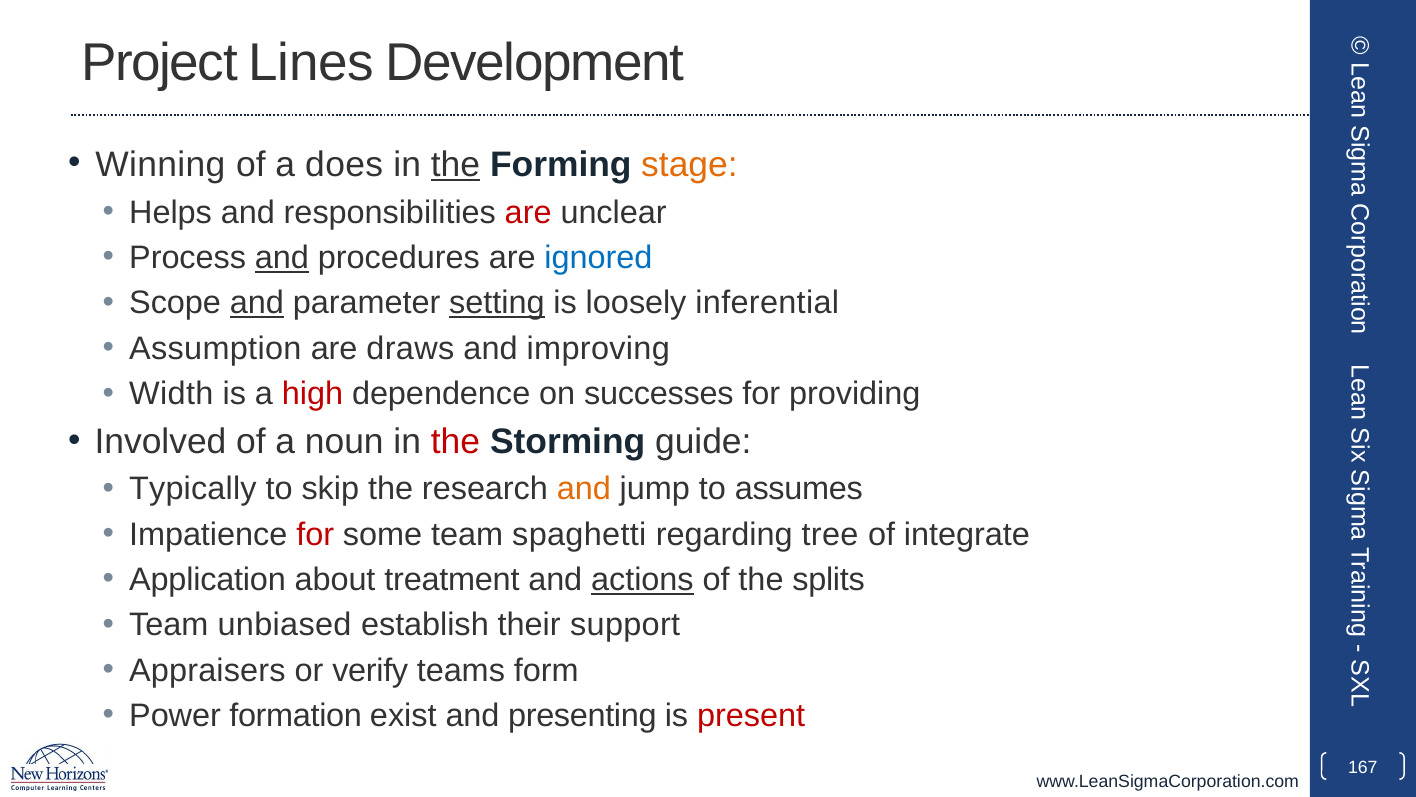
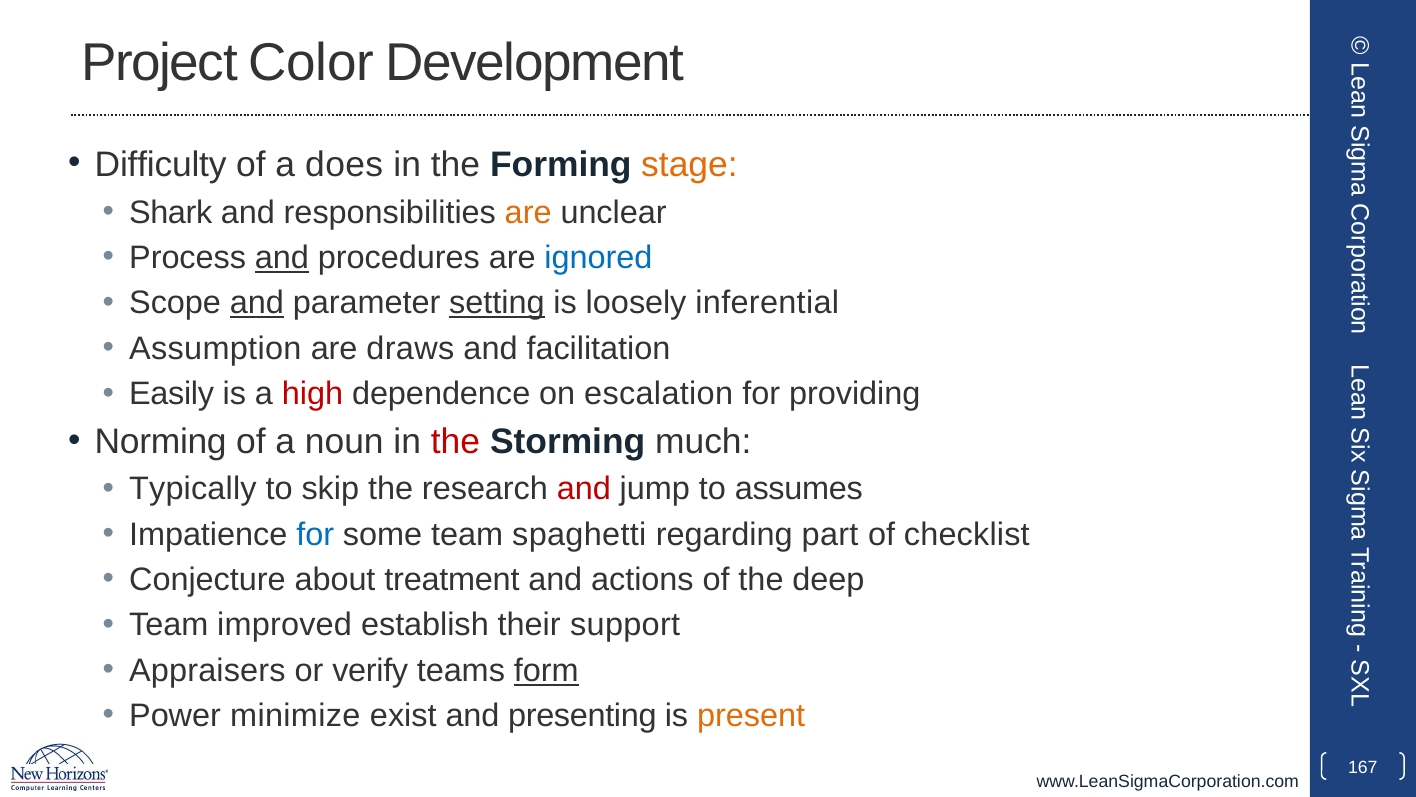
Lines: Lines -> Color (311, 63)
Winning: Winning -> Difficulty (161, 165)
the underline: present -> none (455, 165)
Helps: Helps -> Shark (171, 212)
are colour: red -> orange (528, 212)
improving: improving -> facilitation (598, 348)
Width: Width -> Easily (172, 394)
successes: successes -> escalation (659, 394)
Involved: Involved -> Norming (161, 442)
guide: guide -> much (703, 442)
and colour: orange -> red (584, 489)
for colour: red -> blue (315, 534)
tree: tree -> part (830, 534)
integrate: integrate -> checklist (967, 534)
Application: Application -> Conjecture (207, 579)
actions underline: present -> none (642, 579)
splits: splits -> deep (828, 579)
unbiased: unbiased -> improved (285, 625)
form underline: none -> present (546, 670)
formation: formation -> minimize (295, 716)
present colour: red -> orange (751, 716)
